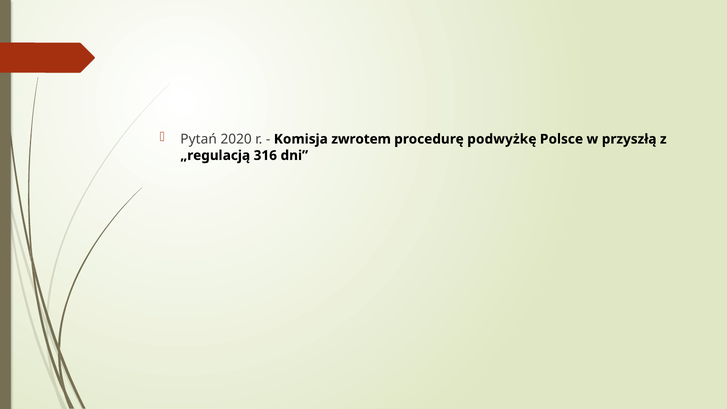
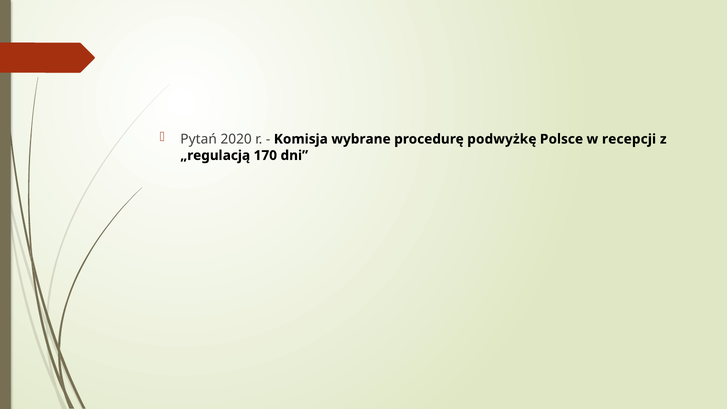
zwrotem: zwrotem -> wybrane (361, 139)
przyszłą: przyszłą -> recepcji (629, 139)
316: 316 -> 170 (265, 155)
